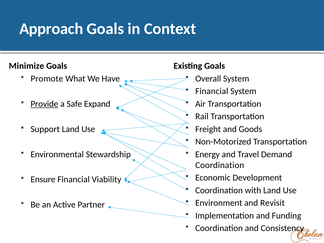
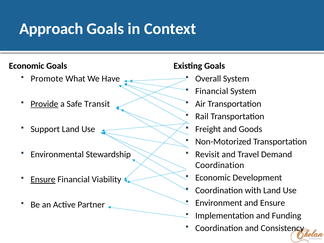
Minimize: Minimize -> Economic (27, 66)
Expand: Expand -> Transit (97, 104)
Energy: Energy -> Revisit (207, 154)
Ensure underline: none -> present (43, 180)
and Revisit: Revisit -> Ensure (273, 203)
